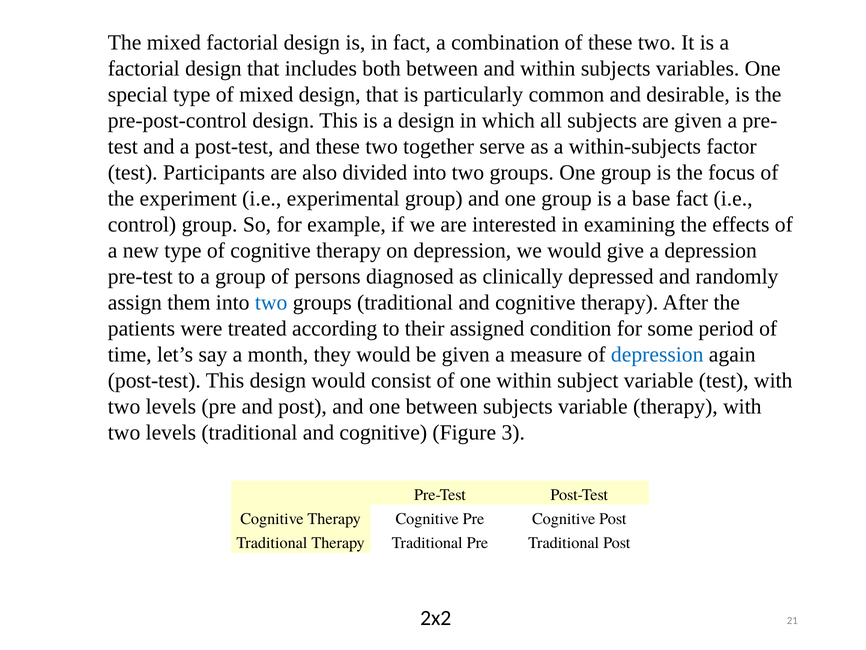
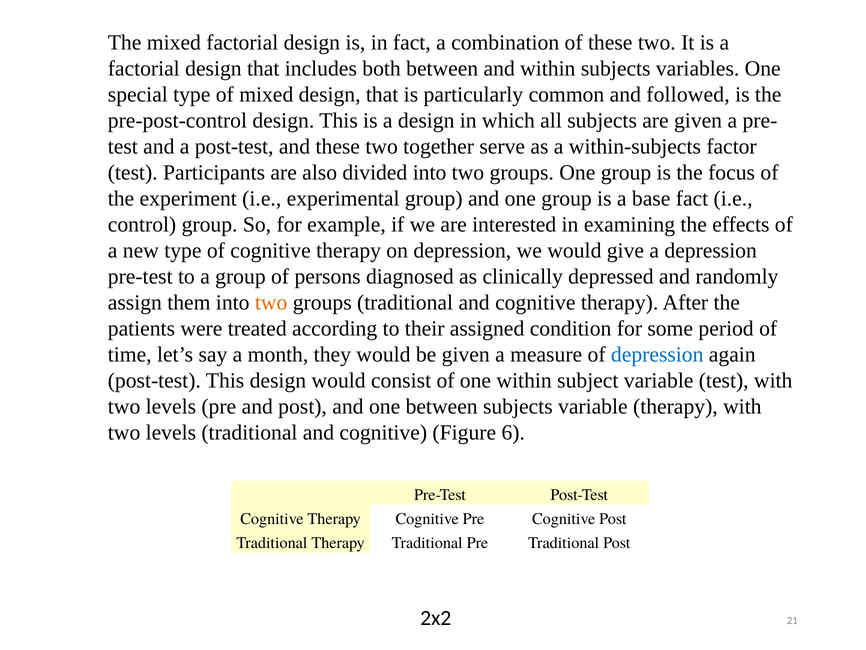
desirable: desirable -> followed (688, 95)
two colour: blue -> orange (271, 303)
3: 3 -> 6 (513, 432)
